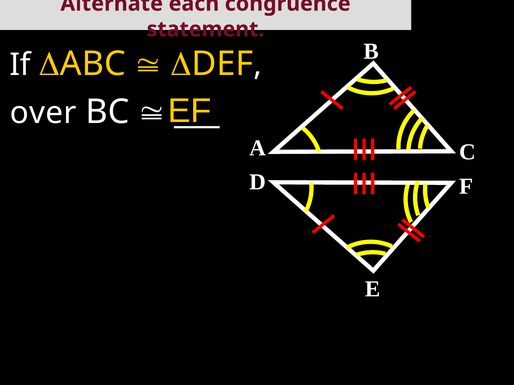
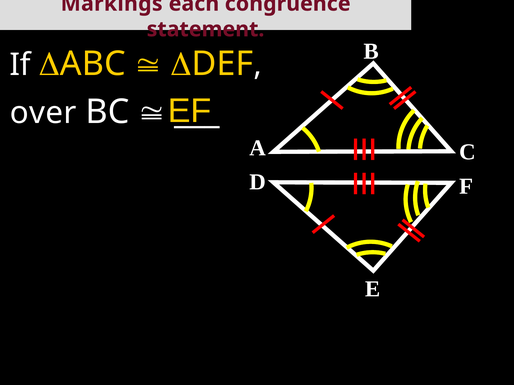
Alternate: Alternate -> Markings (112, 4)
